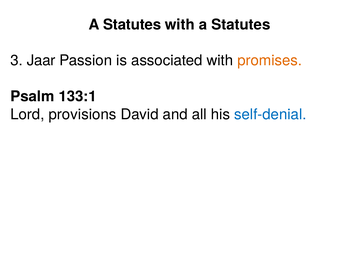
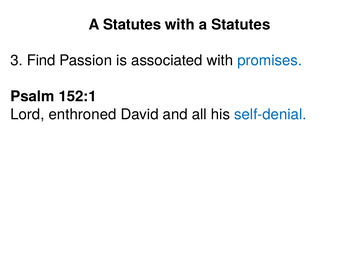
Jaar: Jaar -> Find (41, 61)
promises colour: orange -> blue (270, 61)
133:1: 133:1 -> 152:1 (78, 97)
provisions: provisions -> enthroned (83, 114)
